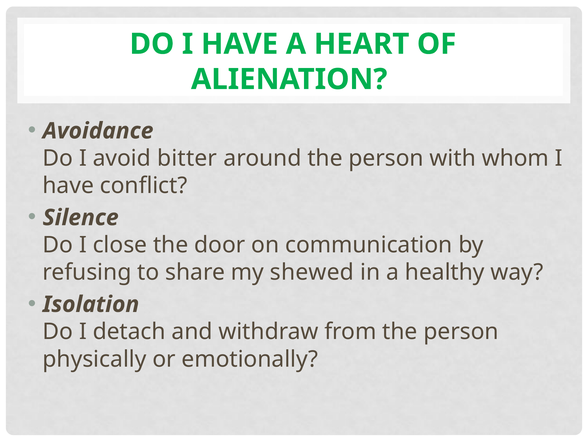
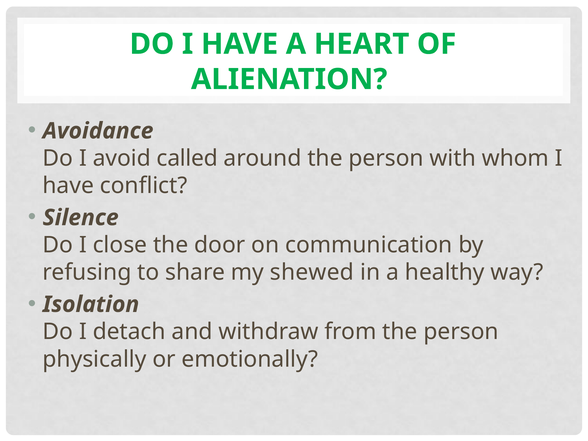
bitter: bitter -> called (187, 158)
